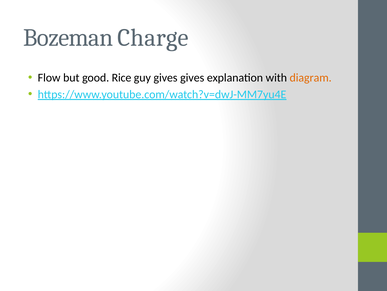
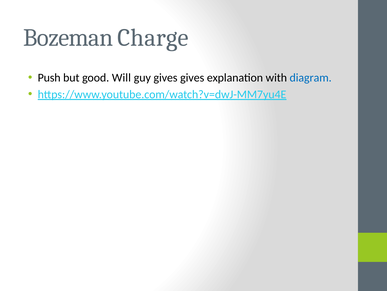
Flow: Flow -> Push (49, 78)
Rice: Rice -> Will (121, 78)
diagram colour: orange -> blue (311, 78)
